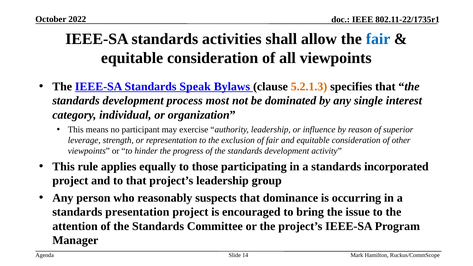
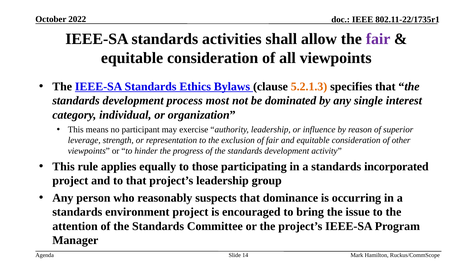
fair colour: blue -> purple (378, 39)
Speak: Speak -> Ethics (195, 87)
presentation: presentation -> environment (137, 212)
